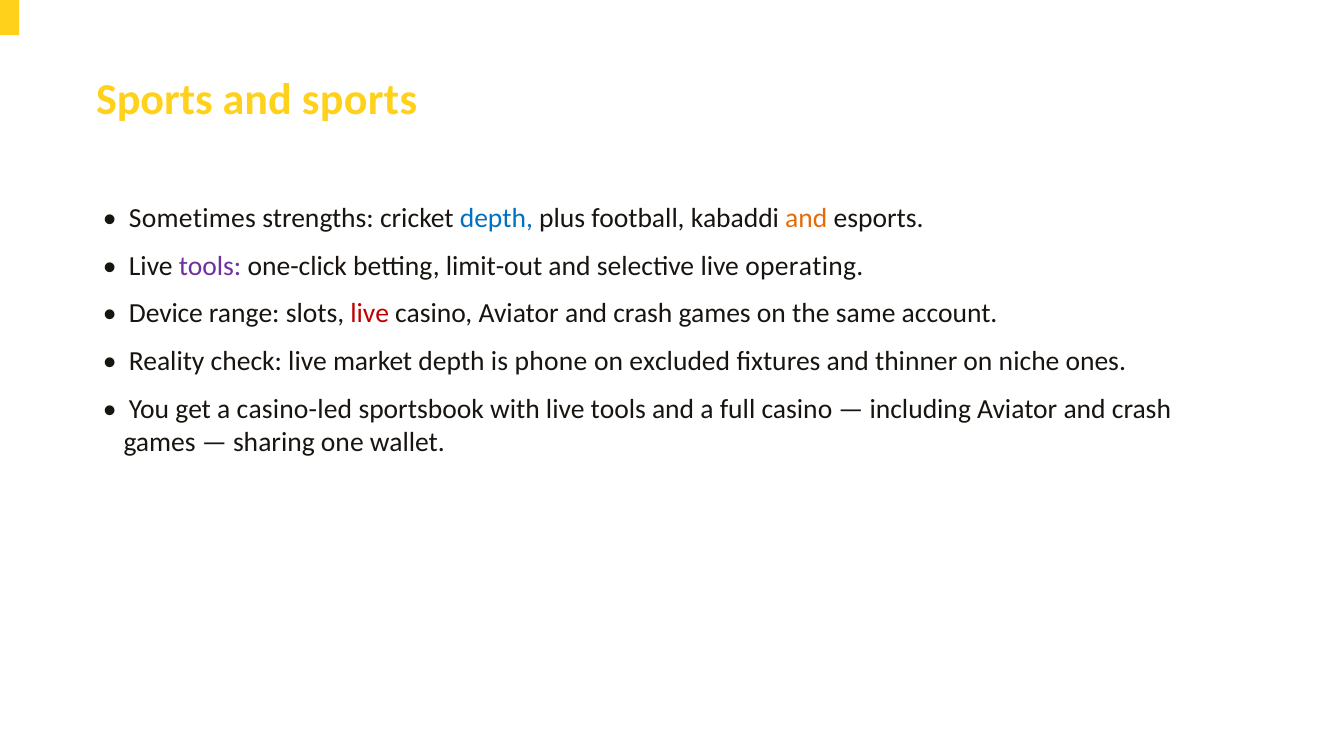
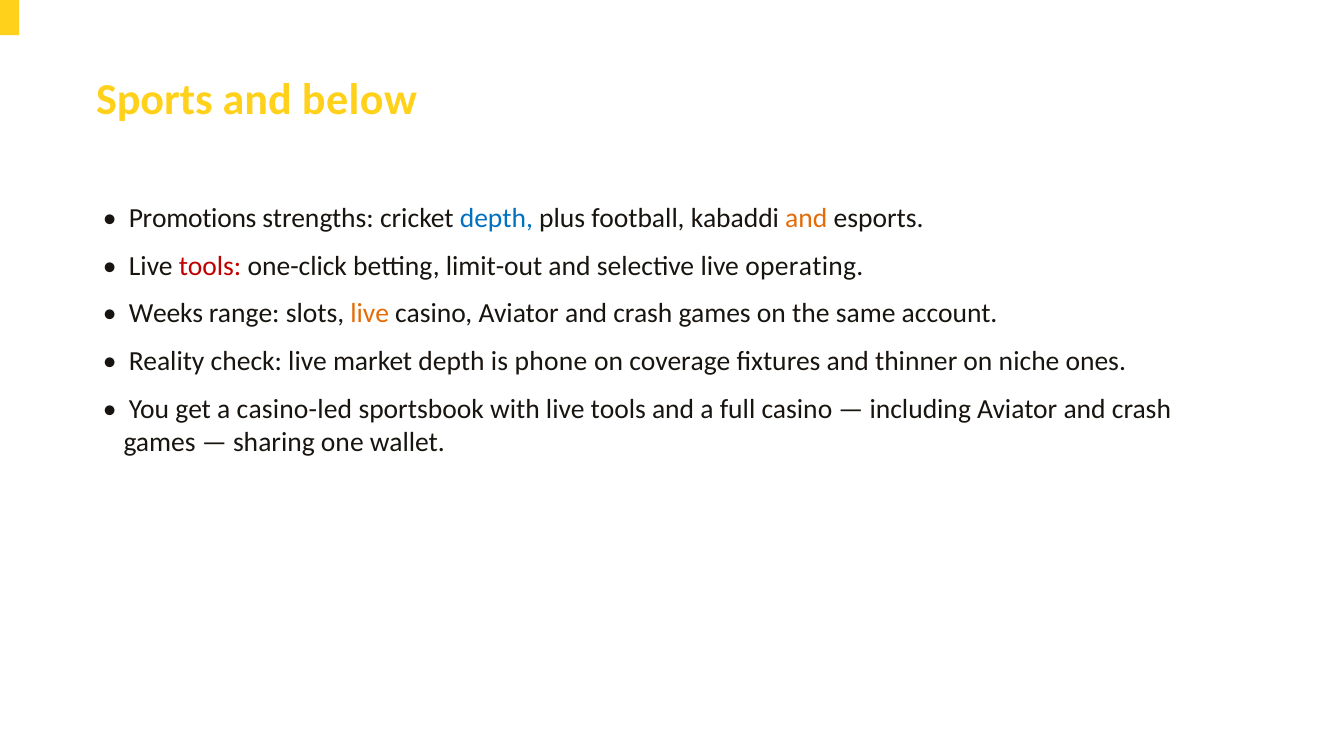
and sports: sports -> below (359, 100)
Sometimes: Sometimes -> Promotions (193, 218)
tools colour: purple -> red (210, 266)
Device: Device -> Weeks (166, 314)
live colour: red -> orange (370, 314)
excluded: excluded -> coverage (680, 362)
